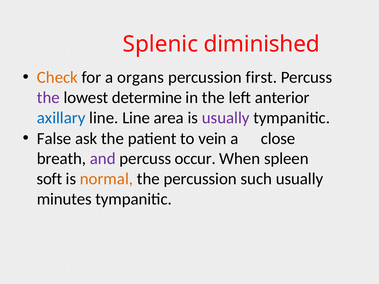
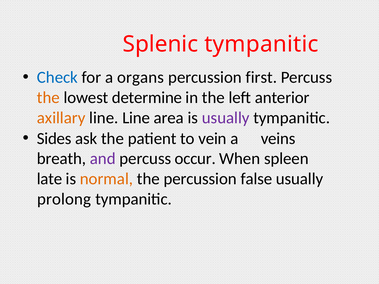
Splenic diminished: diminished -> tympanitic (261, 44)
Check colour: orange -> blue (57, 77)
the colour: purple -> orange (48, 98)
axillary colour: blue -> orange (61, 118)
False: False -> Sides (54, 139)
close: close -> veins (278, 139)
soft: soft -> late (49, 179)
such: such -> false (256, 179)
minutes: minutes -> prolong (64, 199)
